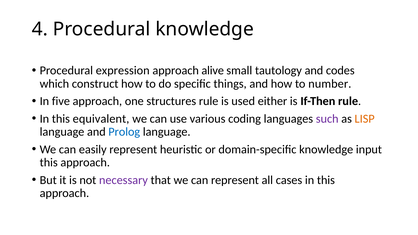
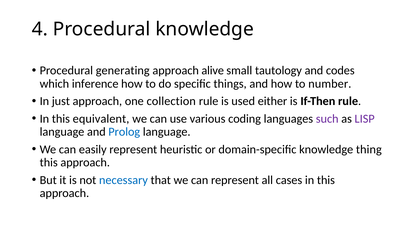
expression: expression -> generating (123, 71)
construct: construct -> inference (95, 84)
five: five -> just (61, 101)
structures: structures -> collection (171, 101)
LISP colour: orange -> purple (365, 119)
input: input -> thing (369, 149)
necessary colour: purple -> blue (123, 180)
